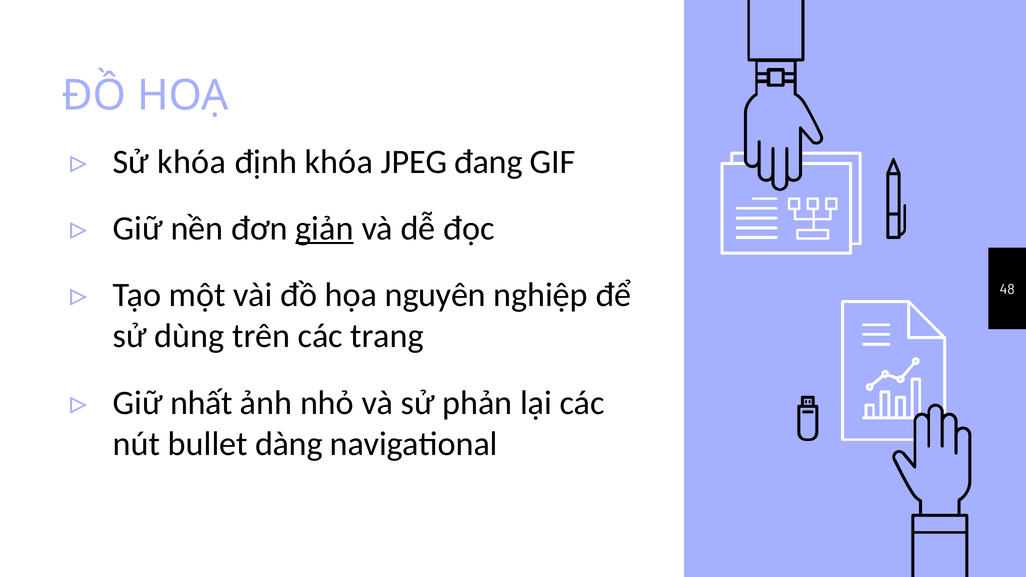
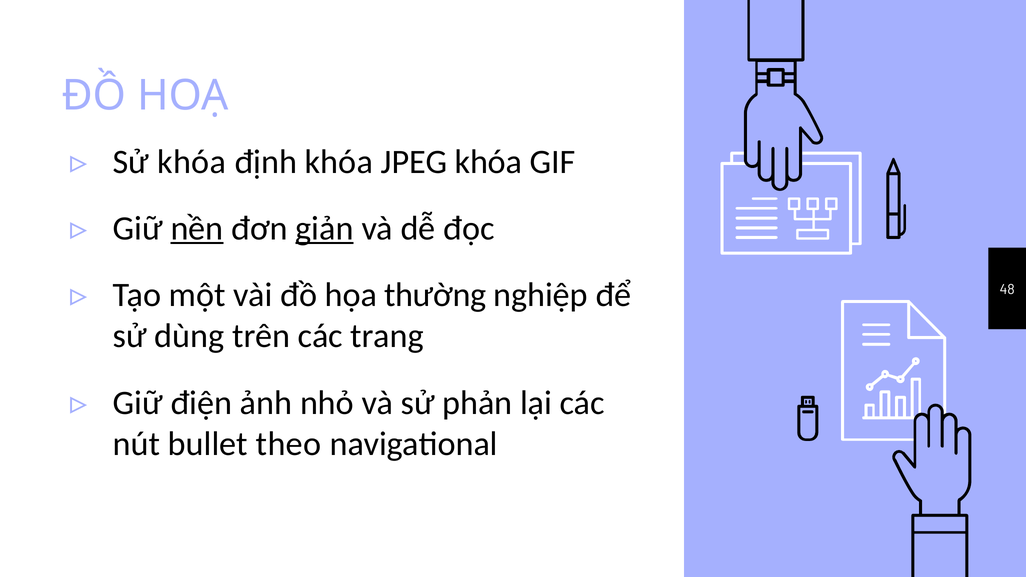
JPEG đang: đang -> khóa (489, 162)
nền underline: none -> present (197, 229)
nguyên: nguyên -> thường (435, 295)
nhất: nhất -> điện (201, 403)
dàng: dàng -> theo (289, 444)
